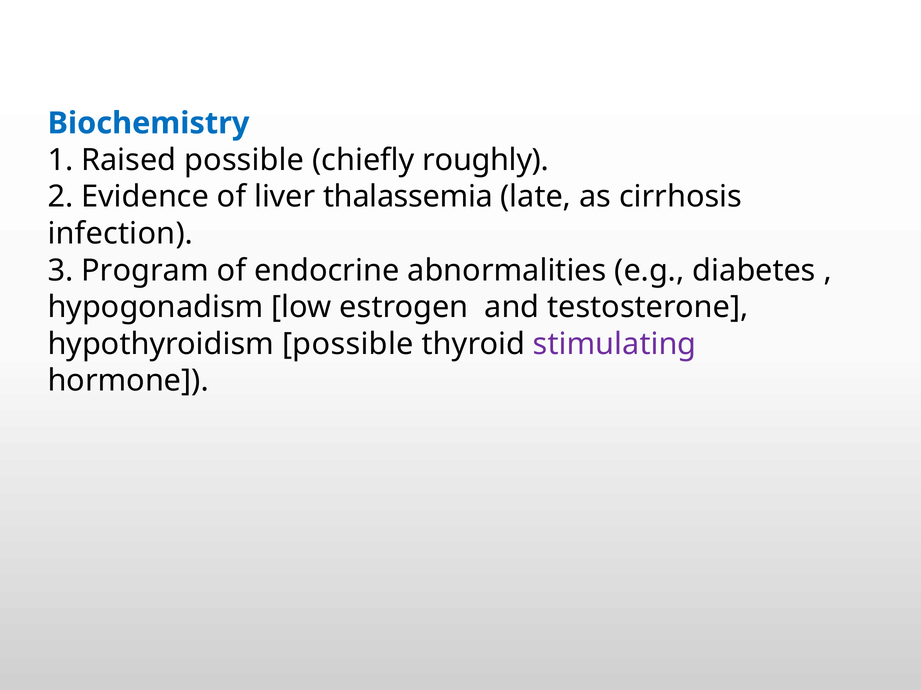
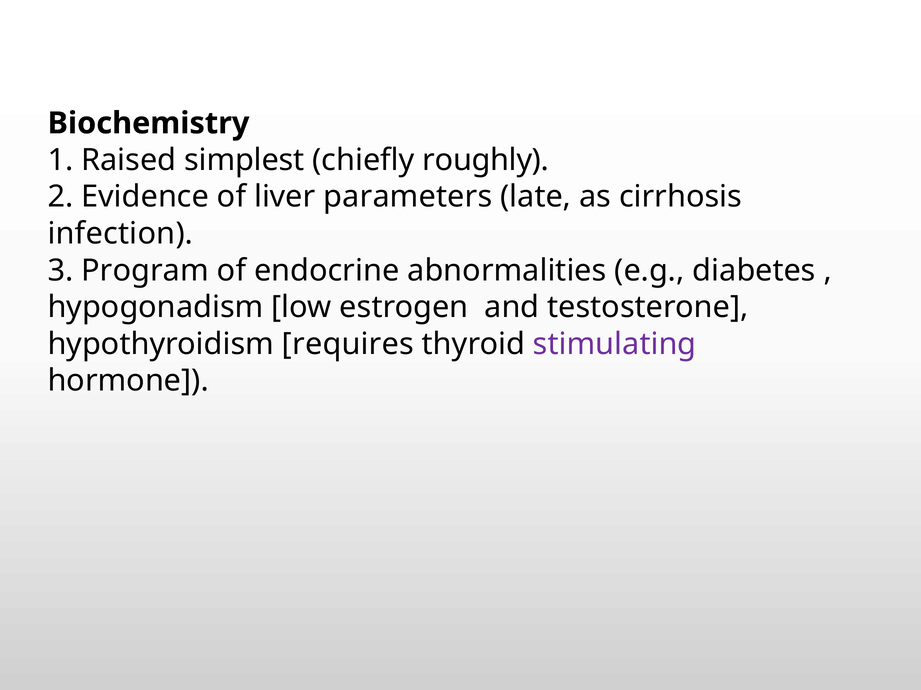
Biochemistry colour: blue -> black (148, 123)
Raised possible: possible -> simplest (244, 160)
thalassemia: thalassemia -> parameters (408, 197)
hypothyroidism possible: possible -> requires (348, 344)
